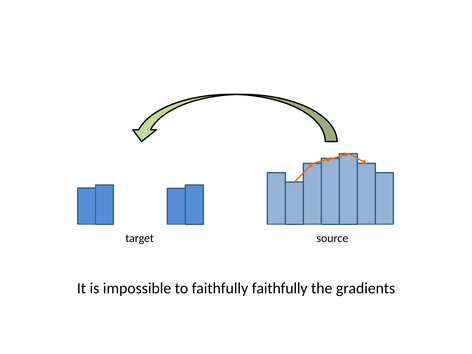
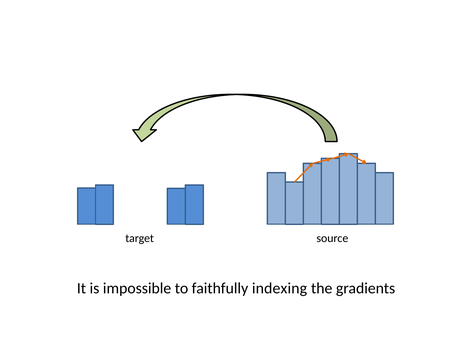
faithfully faithfully: faithfully -> indexing (280, 288)
